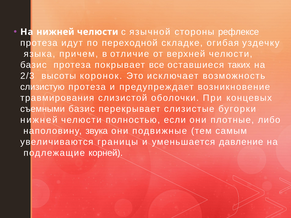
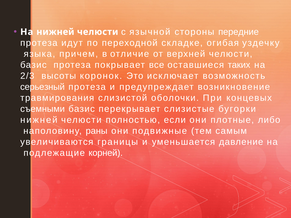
рефлексе: рефлексе -> передние (239, 32)
слизистую: слизистую -> серьезный (42, 87)
звука: звука -> раны (97, 131)
